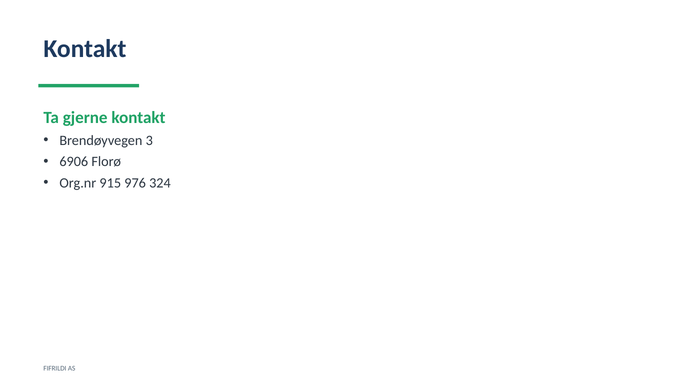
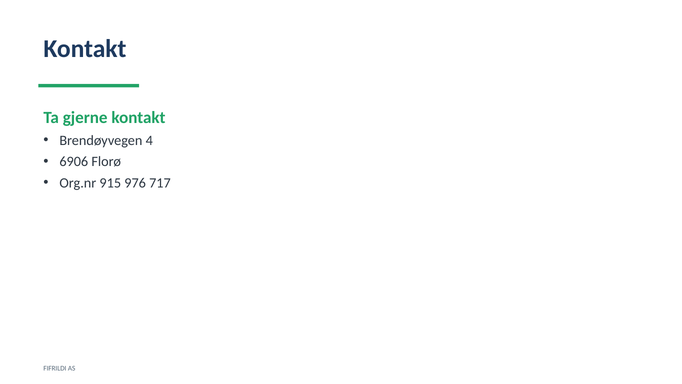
3: 3 -> 4 (149, 140)
324: 324 -> 717 (160, 183)
